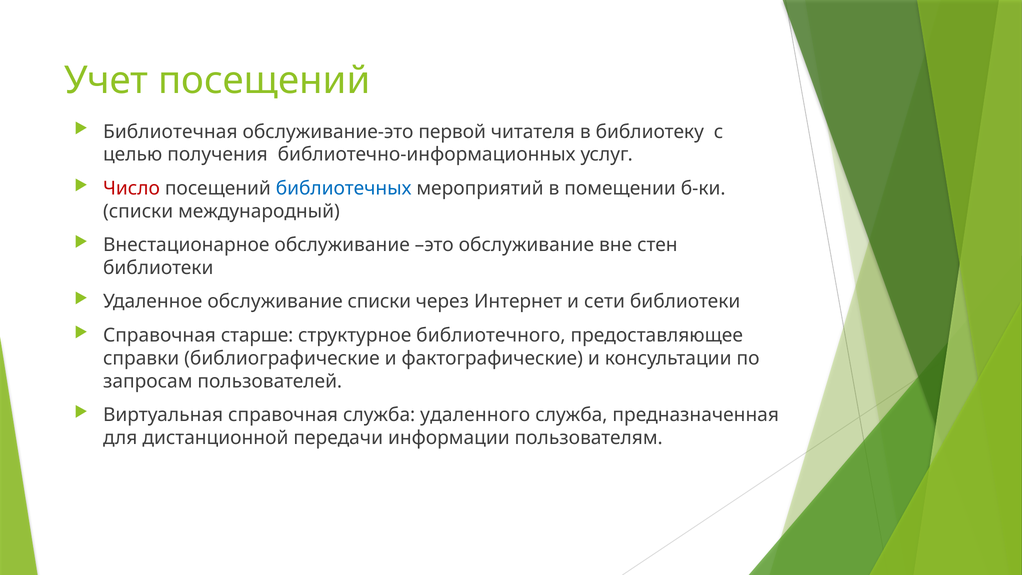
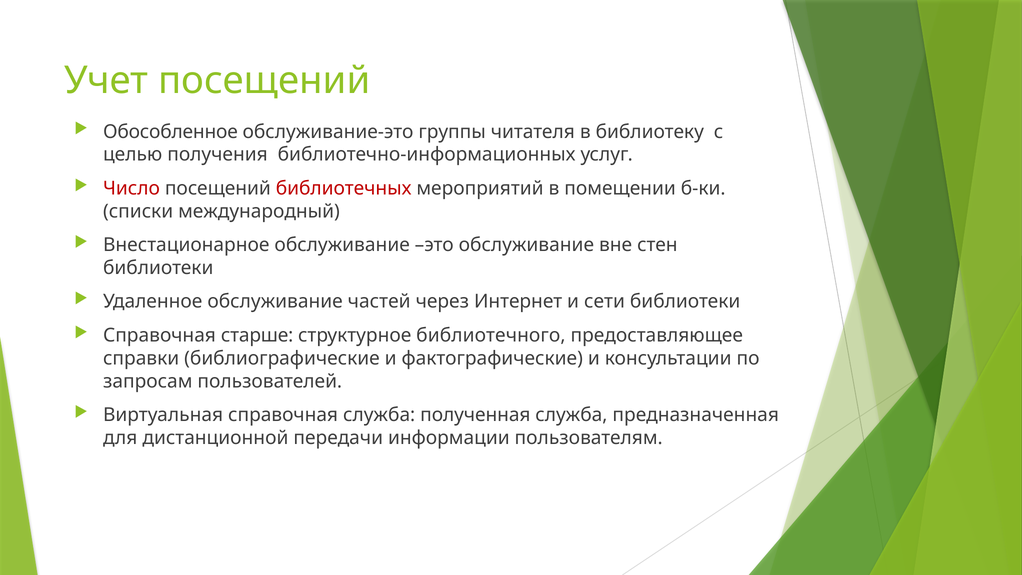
Библиотечная: Библиотечная -> Обособленное (170, 132)
первой: первой -> группы (452, 132)
библиотечных colour: blue -> red (344, 188)
обслуживание списки: списки -> частей (379, 302)
удаленного: удаленного -> полученная (475, 415)
